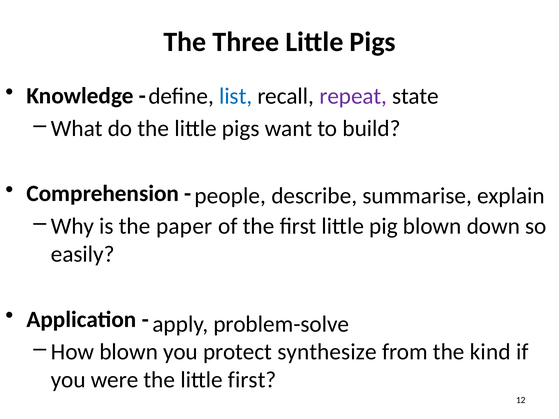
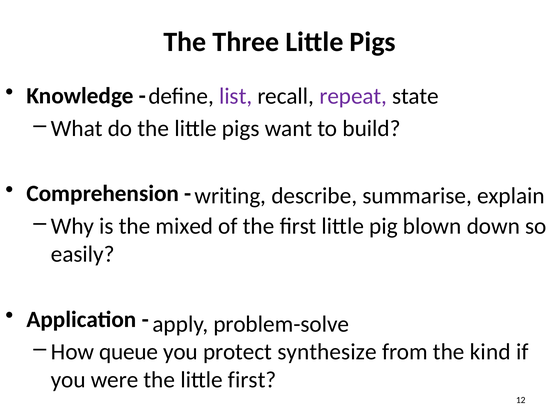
list colour: blue -> purple (236, 96)
people: people -> writing (230, 196)
paper: paper -> mixed (184, 226)
How blown: blown -> queue (129, 352)
